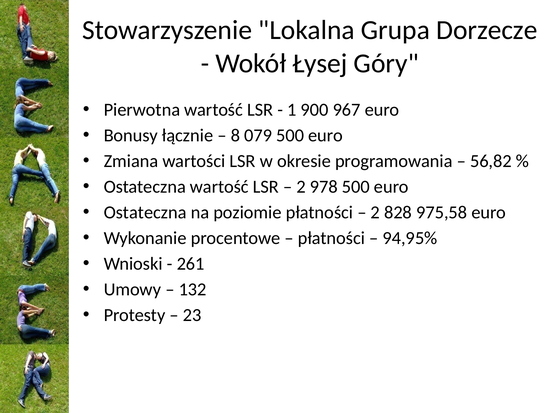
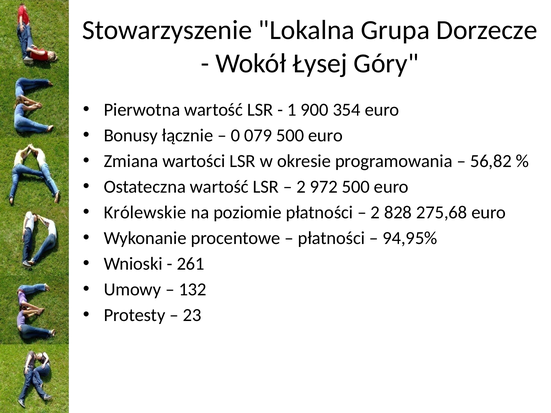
967: 967 -> 354 (347, 110)
8: 8 -> 0 (235, 135)
978: 978 -> 972 (324, 187)
Ostateczna: Ostateczna -> Królewskie (145, 213)
975,58: 975,58 -> 275,68 (442, 213)
